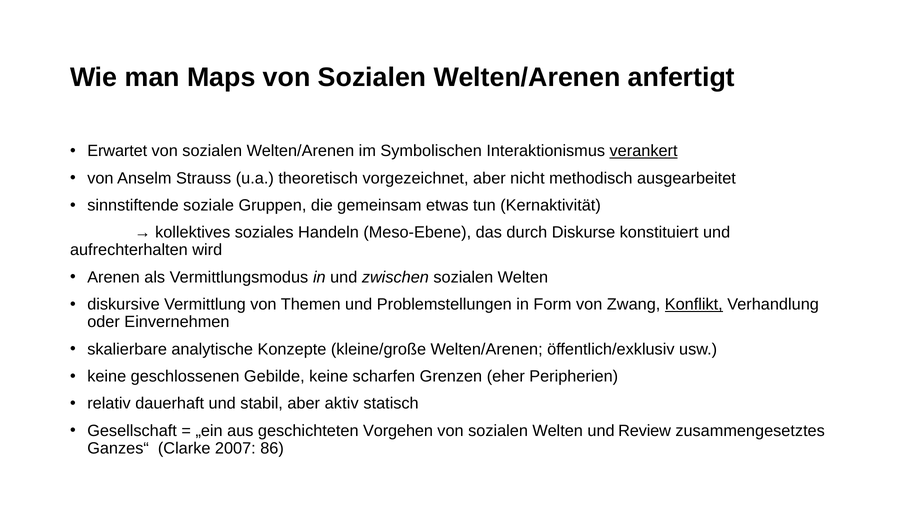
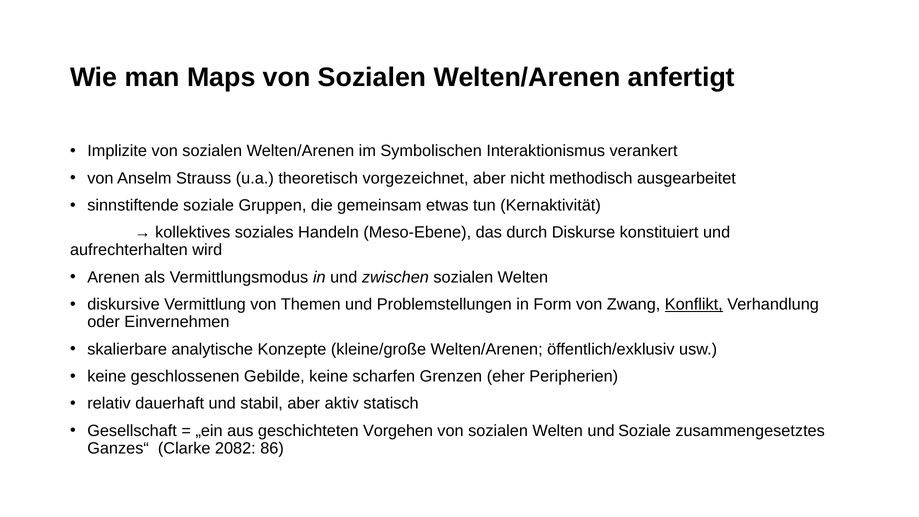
Erwartet: Erwartet -> Implizite (117, 151)
verankert underline: present -> none (644, 151)
und Review: Review -> Soziale (645, 431)
2007: 2007 -> 2082 (235, 448)
